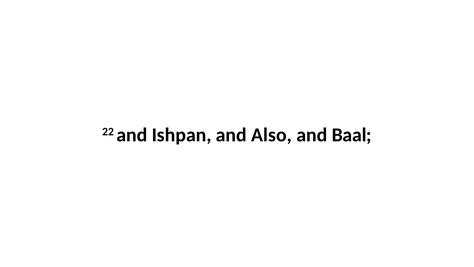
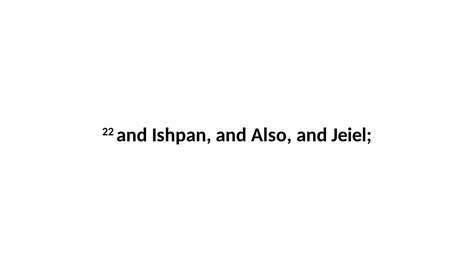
Baal: Baal -> Jeiel (352, 135)
